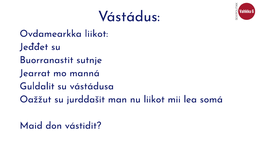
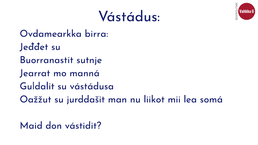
Ovdamearkka liikot: liikot -> birra (96, 34)
